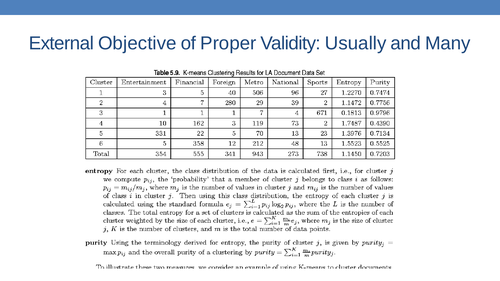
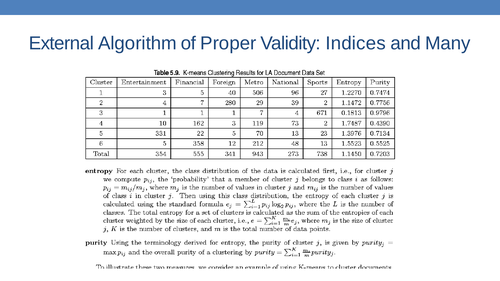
Objective: Objective -> Algorithm (137, 43)
Usually: Usually -> Indices (356, 43)
